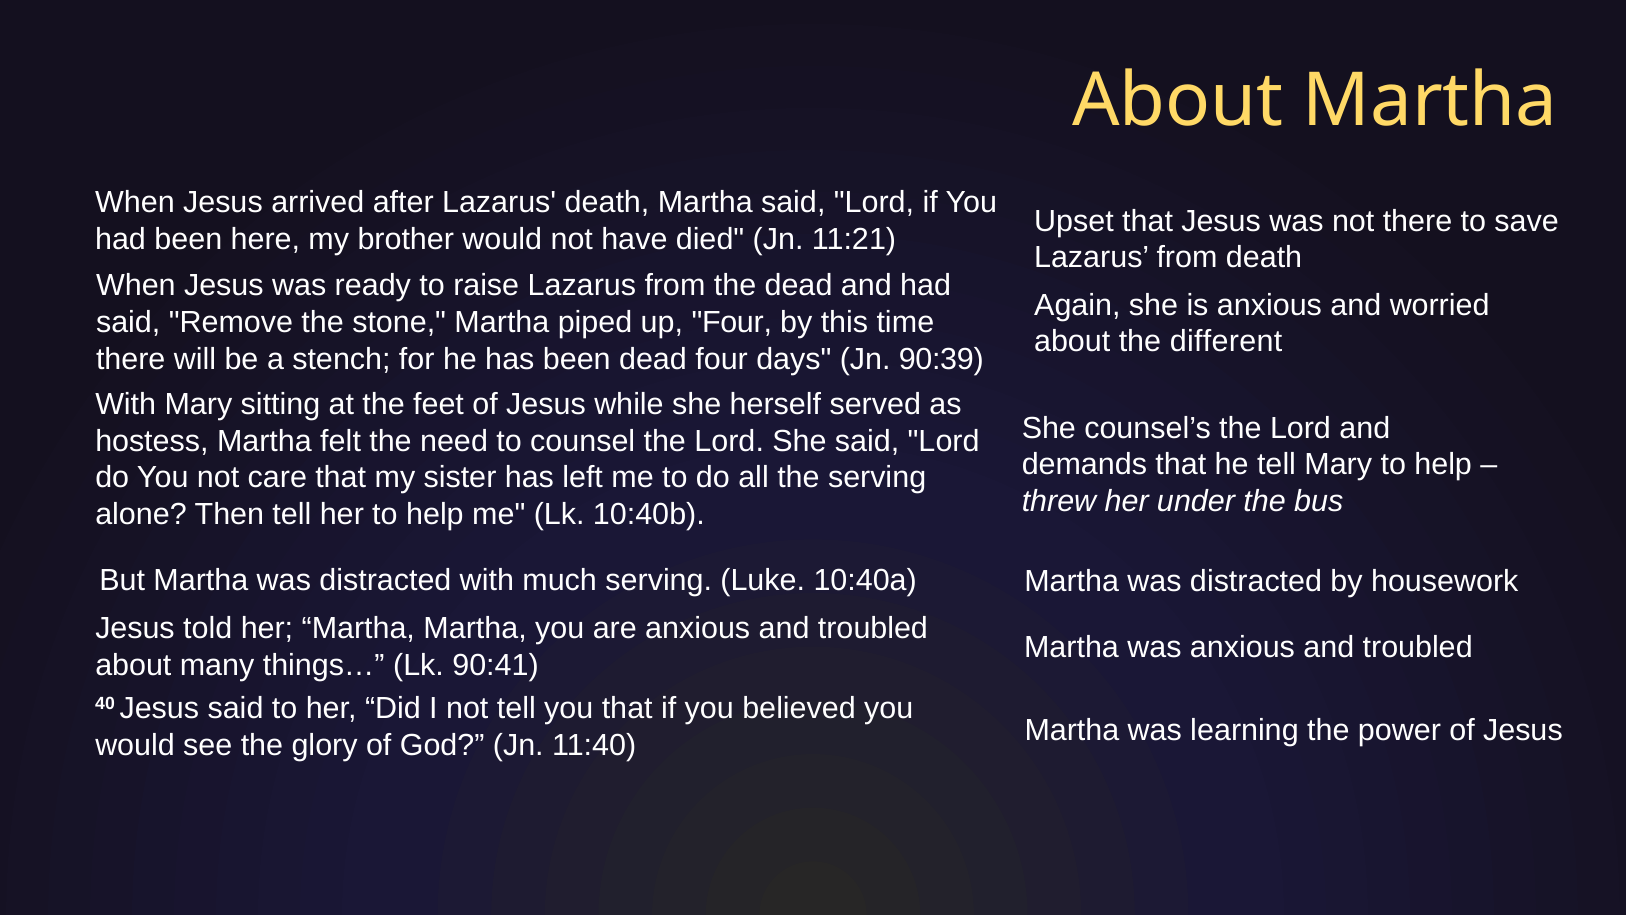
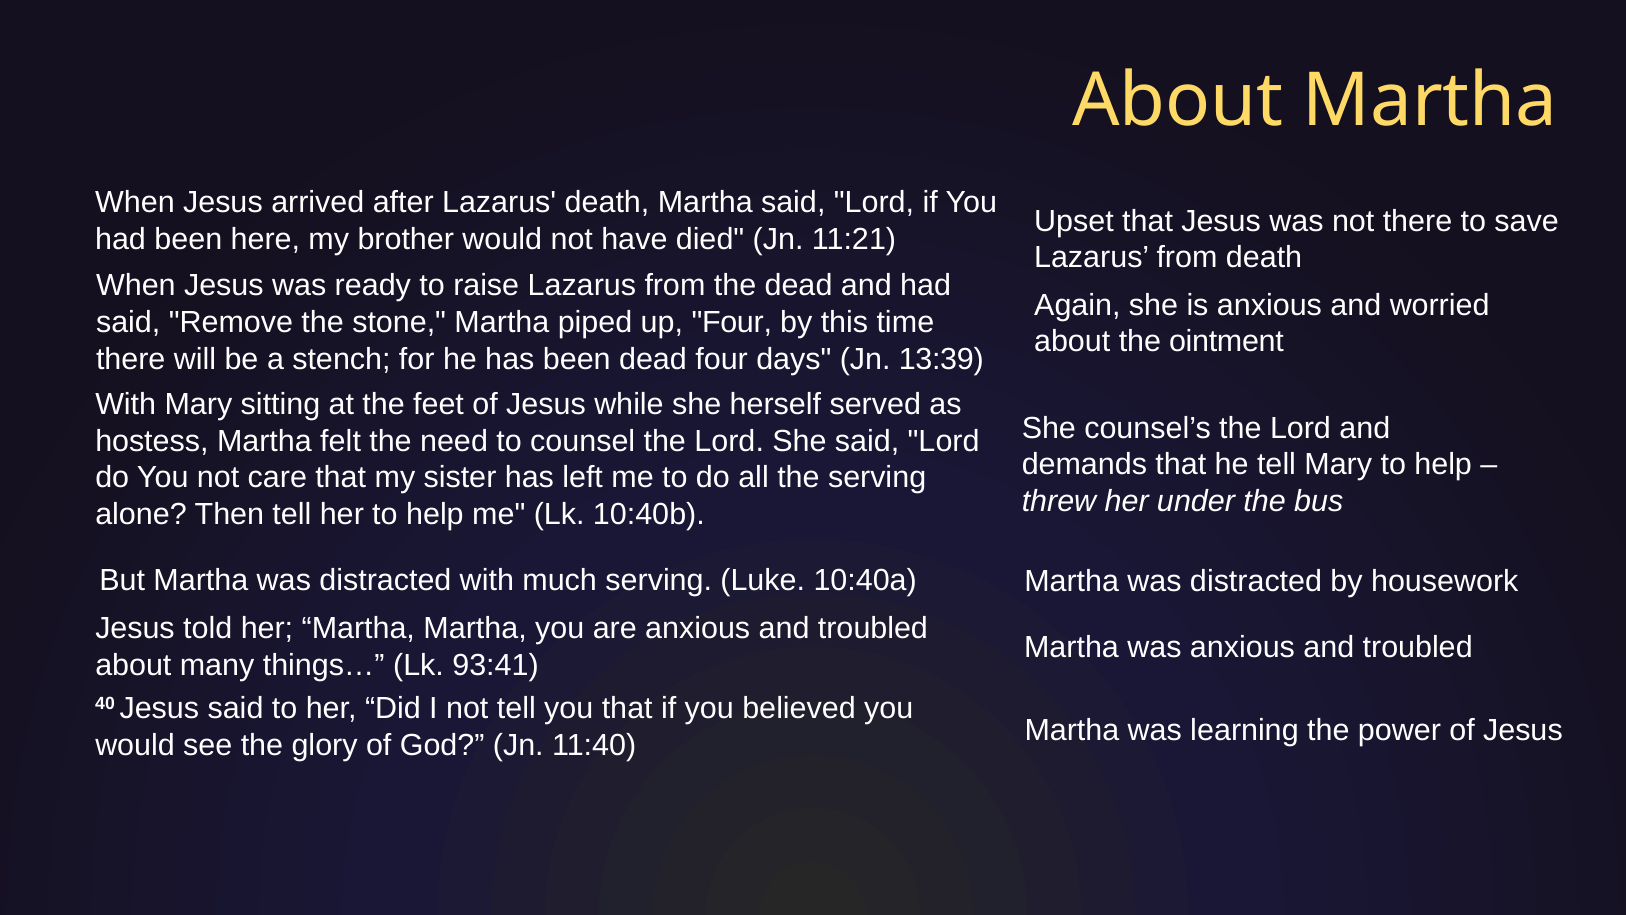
different: different -> ointment (1226, 342)
90:39: 90:39 -> 13:39 (941, 359)
90:41: 90:41 -> 93:41 (496, 665)
